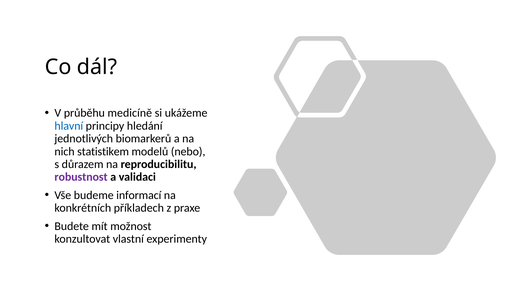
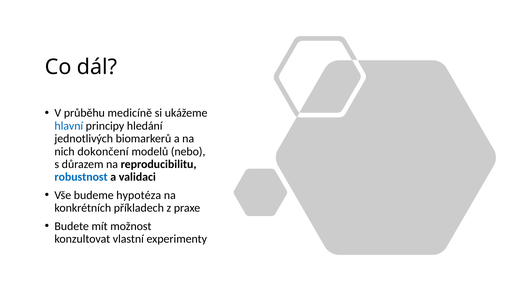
statistikem: statistikem -> dokončení (103, 151)
robustnost colour: purple -> blue (81, 177)
informací: informací -> hypotéza (139, 195)
